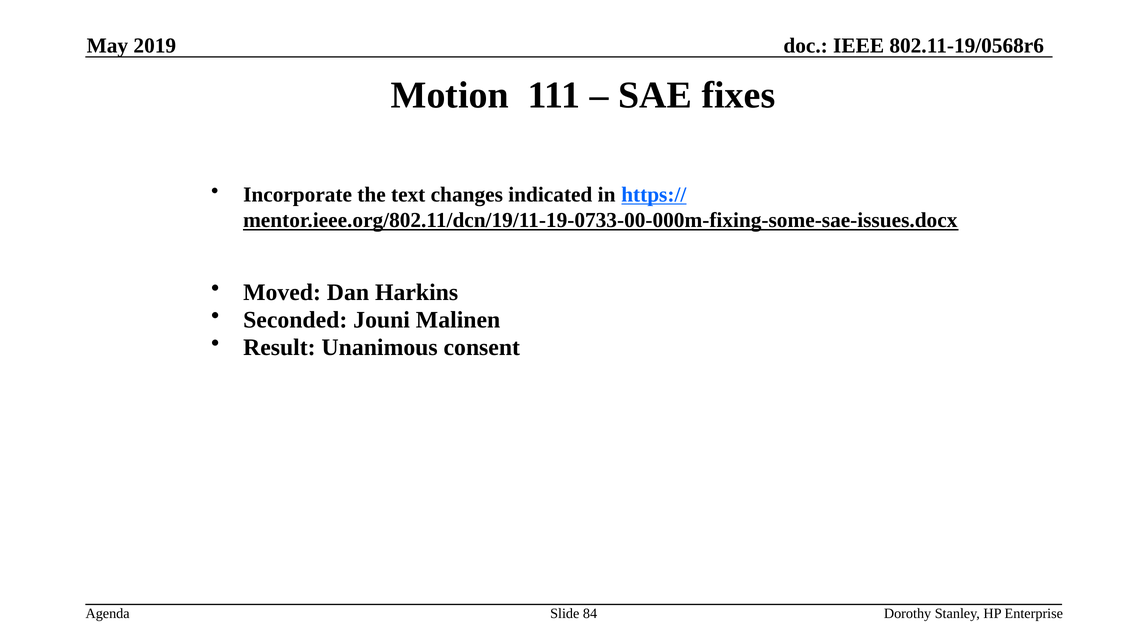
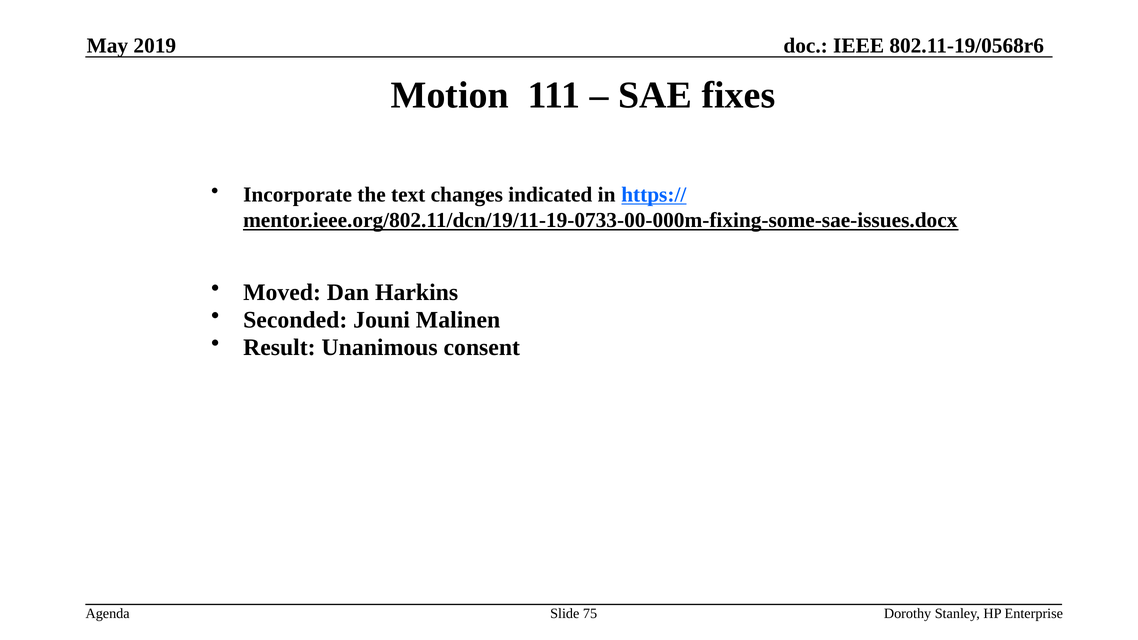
84: 84 -> 75 (590, 614)
